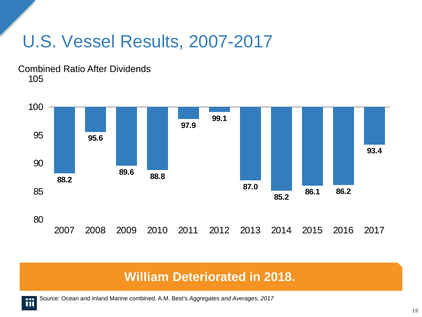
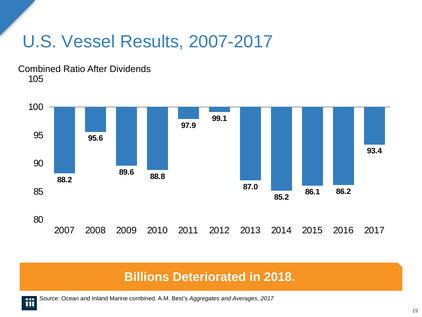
William: William -> Billions (147, 277)
